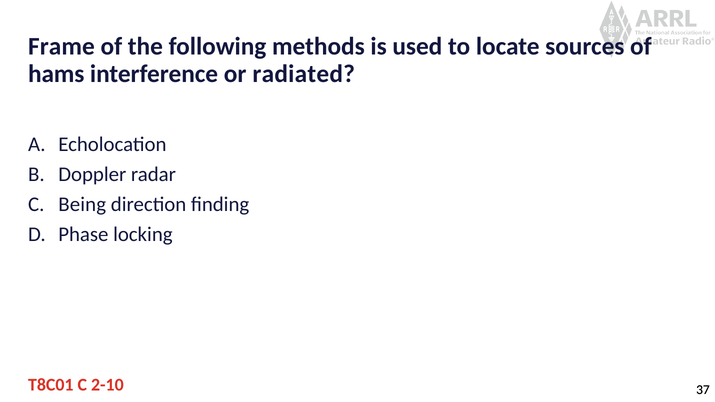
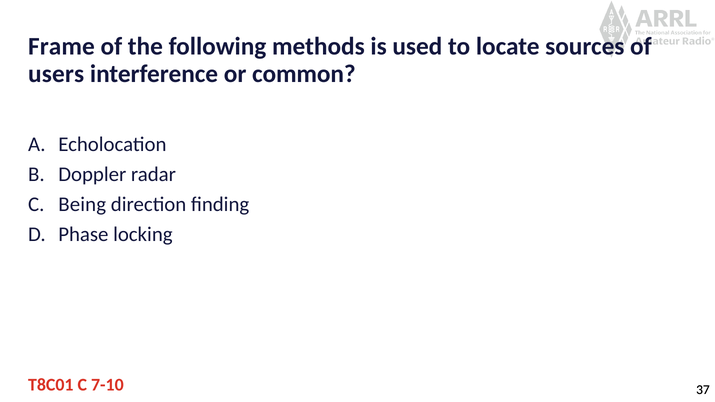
hams: hams -> users (56, 74)
radiated: radiated -> common (304, 74)
2-10: 2-10 -> 7-10 (107, 385)
